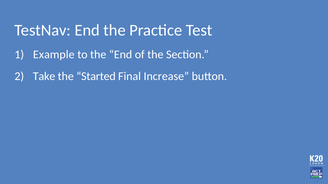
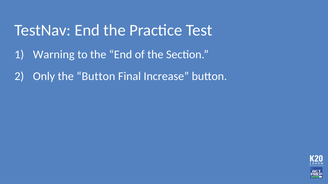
Example: Example -> Warning (54, 55)
Take: Take -> Only (44, 77)
the Started: Started -> Button (96, 77)
